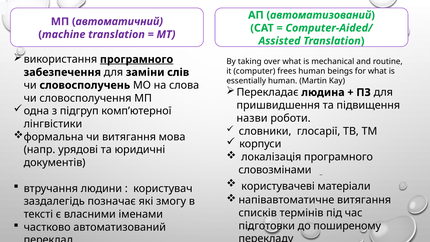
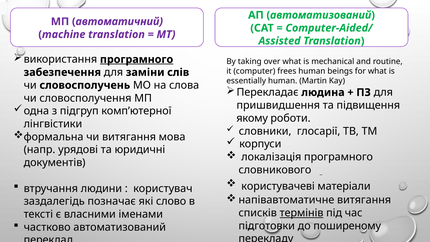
назви: назви -> якому (252, 118)
словозмінами: словозмінами -> словникового (275, 170)
змогу: змогу -> слово (171, 201)
термінів underline: none -> present (302, 213)
